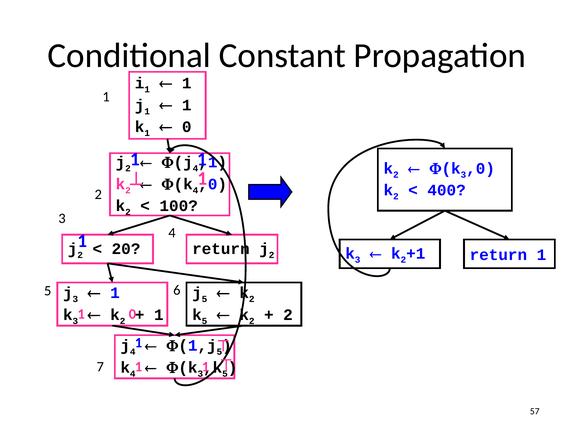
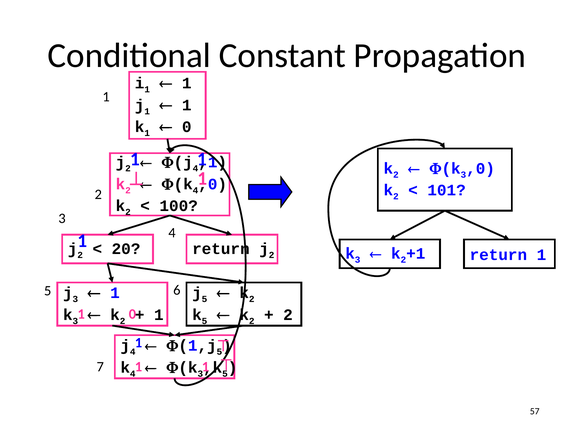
400: 400 -> 101 (447, 190)
